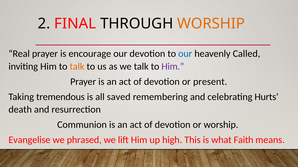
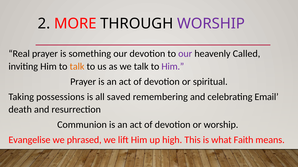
FINAL: FINAL -> MORE (75, 24)
WORSHIP colour: orange -> purple (211, 24)
encourage: encourage -> something (90, 54)
our colour: blue -> purple (185, 54)
present: present -> spiritual (210, 82)
tremendous: tremendous -> possessions (60, 97)
Hurts: Hurts -> Email (267, 97)
